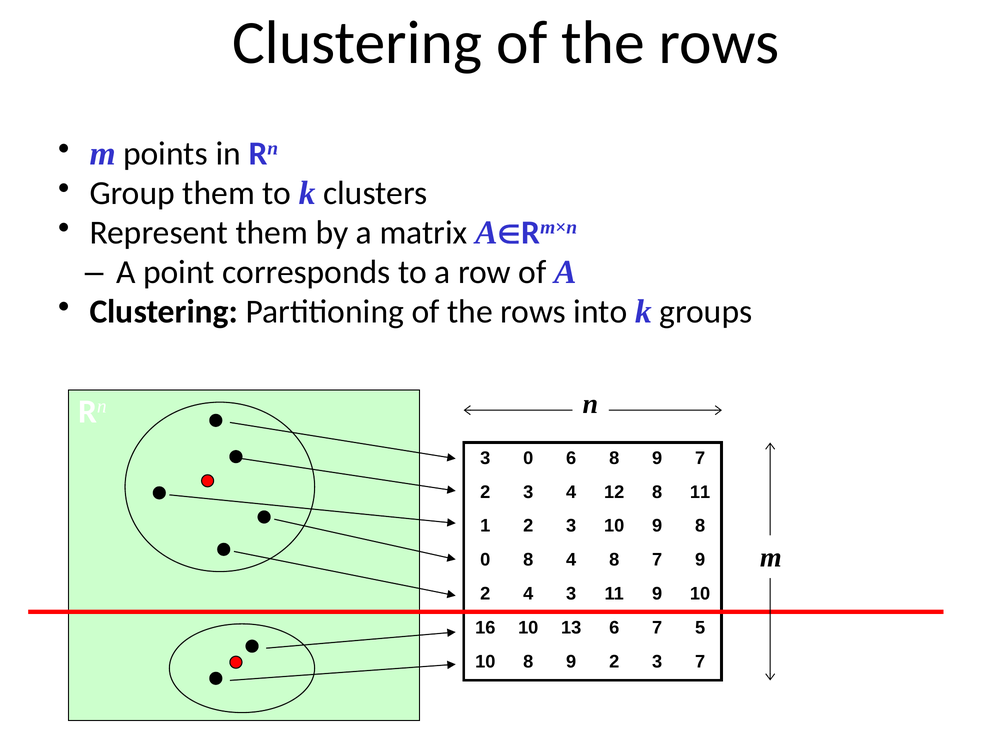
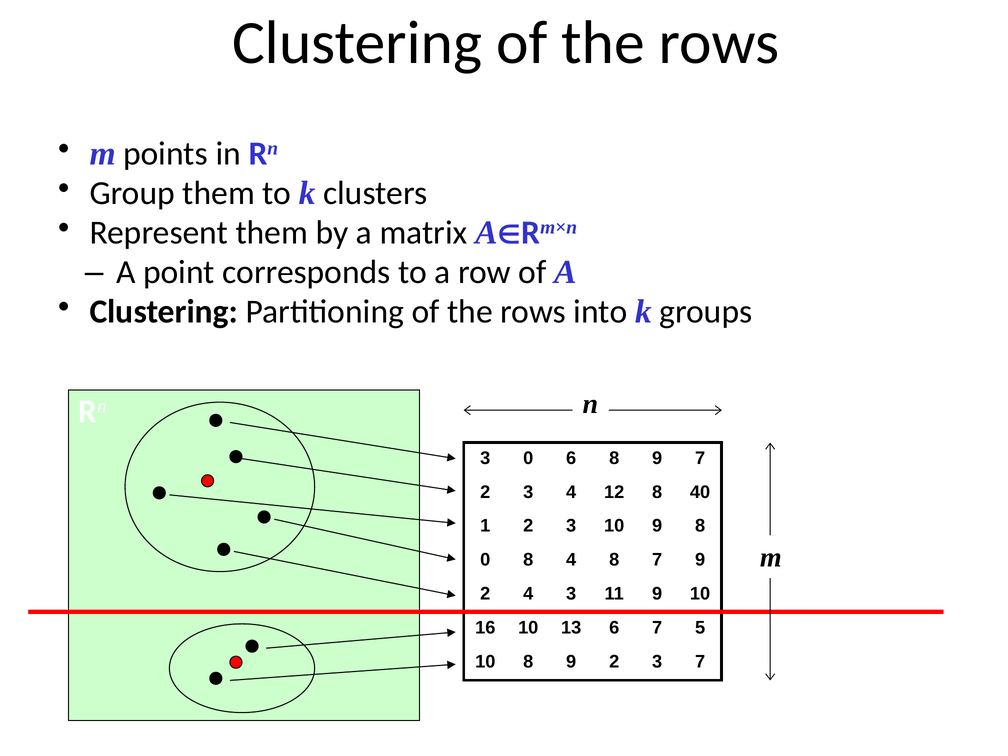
8 11: 11 -> 40 (700, 492)
